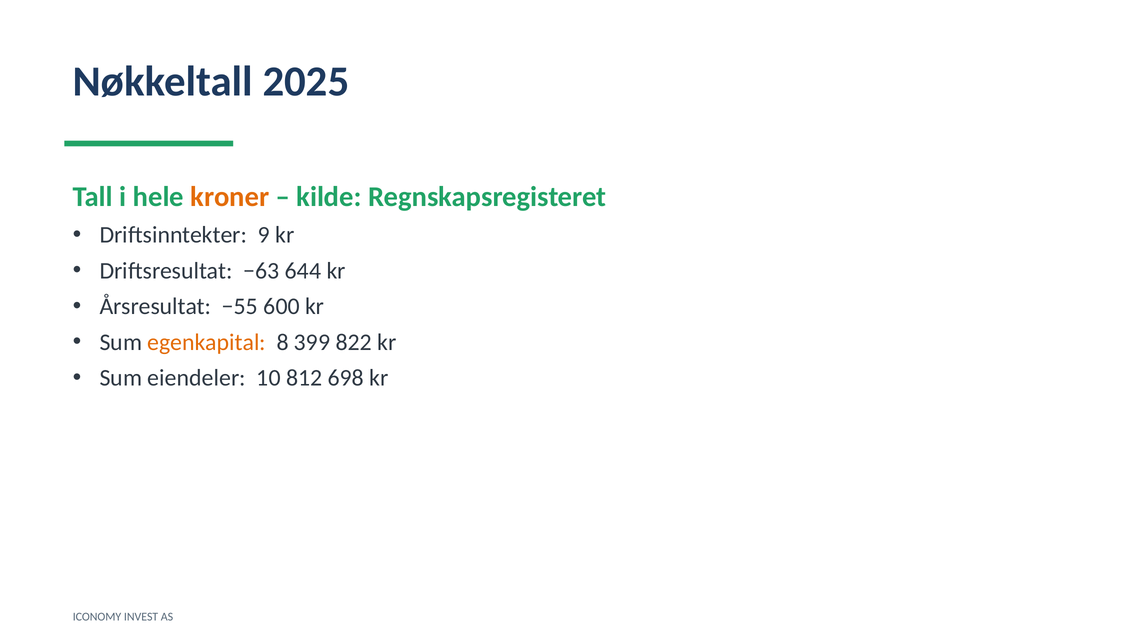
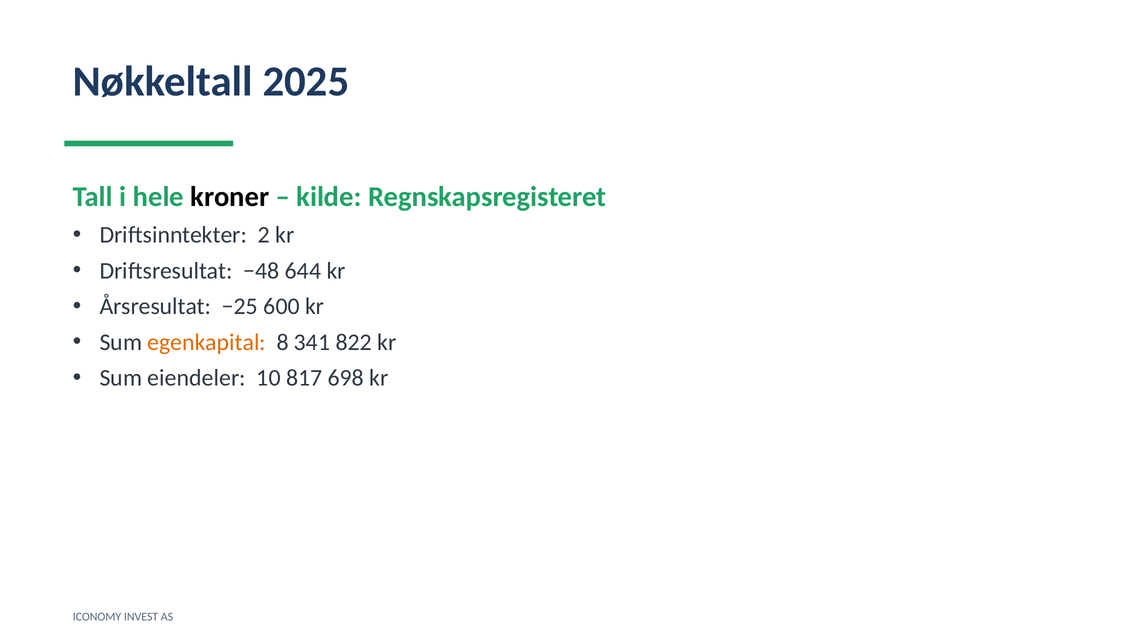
kroner colour: orange -> black (230, 197)
9: 9 -> 2 (264, 235)
−63: −63 -> −48 (261, 271)
−55: −55 -> −25 (240, 307)
399: 399 -> 341 (312, 343)
812: 812 -> 817 (304, 378)
